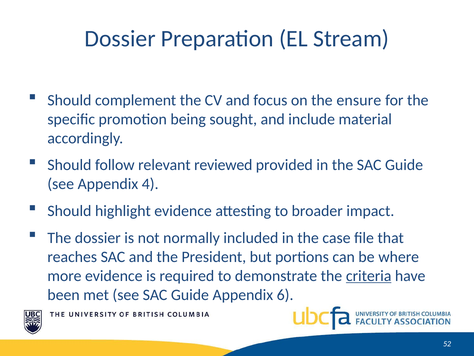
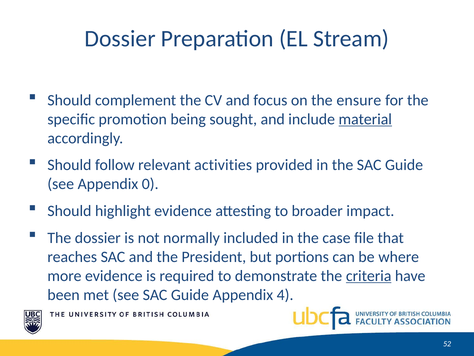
material underline: none -> present (365, 119)
reviewed: reviewed -> activities (223, 165)
4: 4 -> 0 (150, 184)
6: 6 -> 4 (285, 294)
